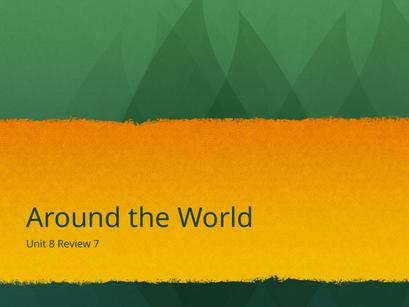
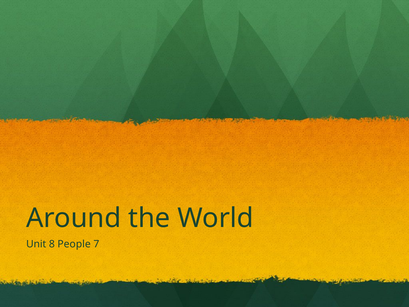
Review: Review -> People (74, 244)
